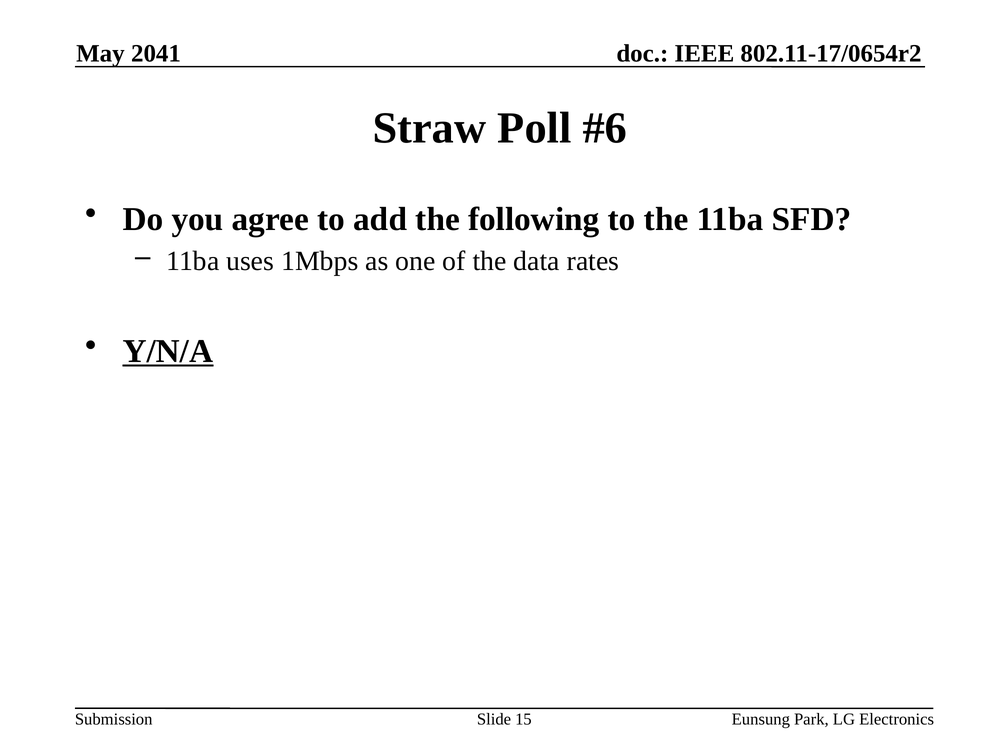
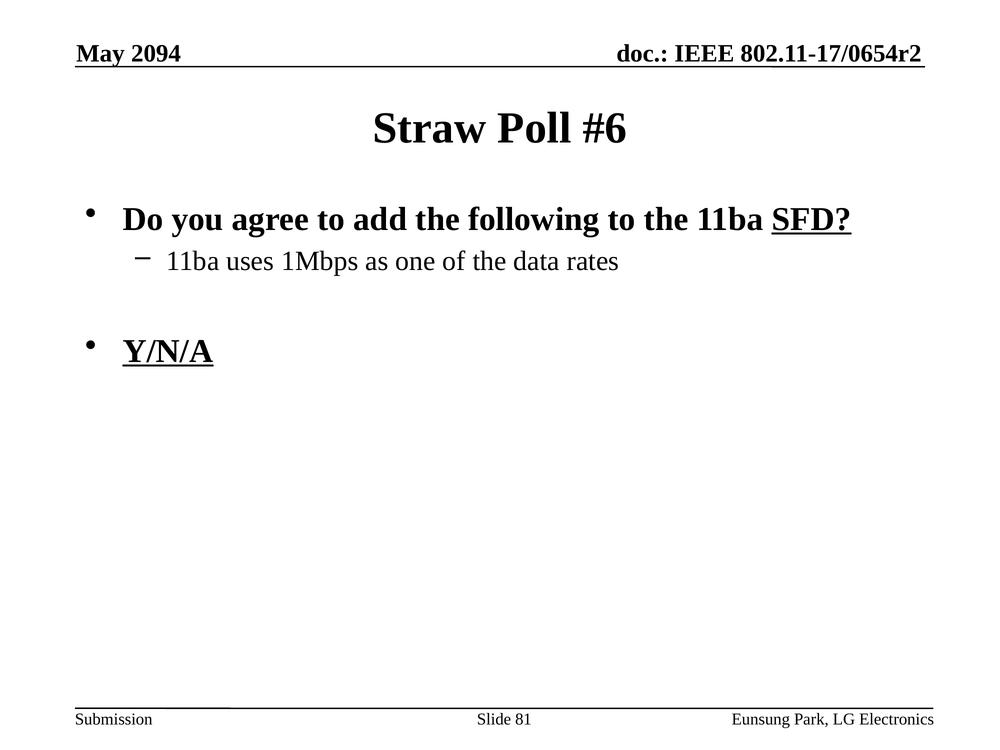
2041: 2041 -> 2094 (156, 53)
SFD underline: none -> present (811, 219)
15: 15 -> 81 (523, 719)
